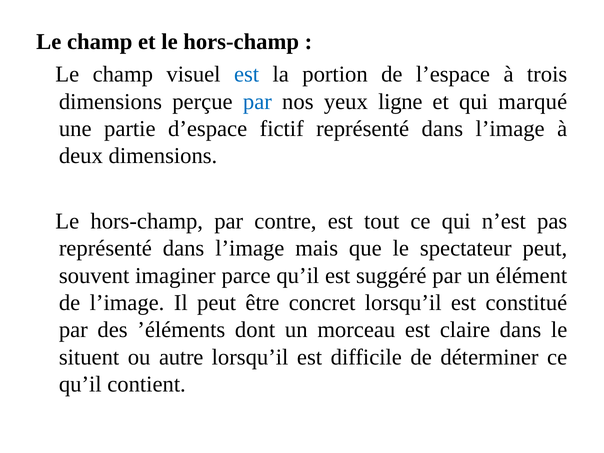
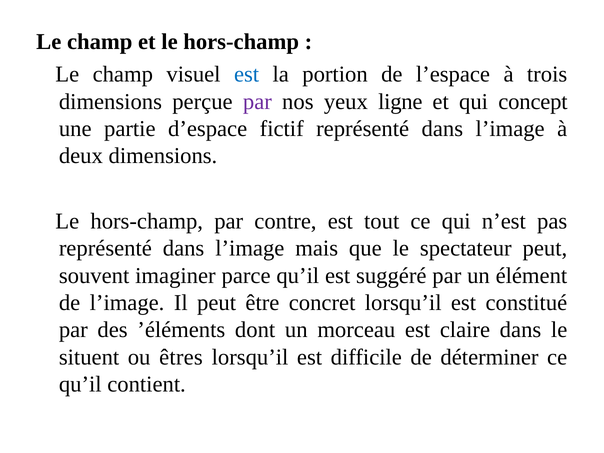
par colour: blue -> purple (257, 102)
marqué: marqué -> concept (533, 102)
autre: autre -> êtres (181, 357)
